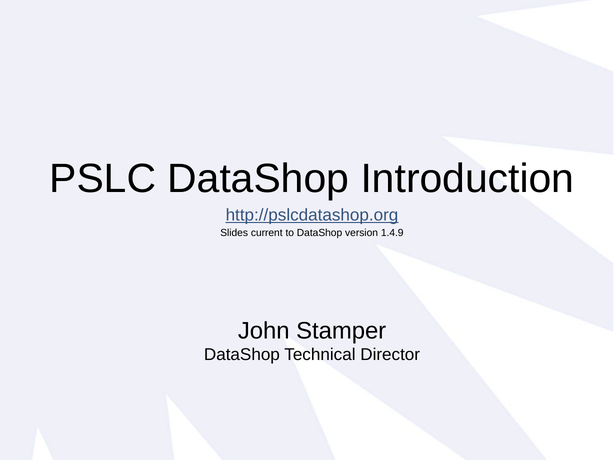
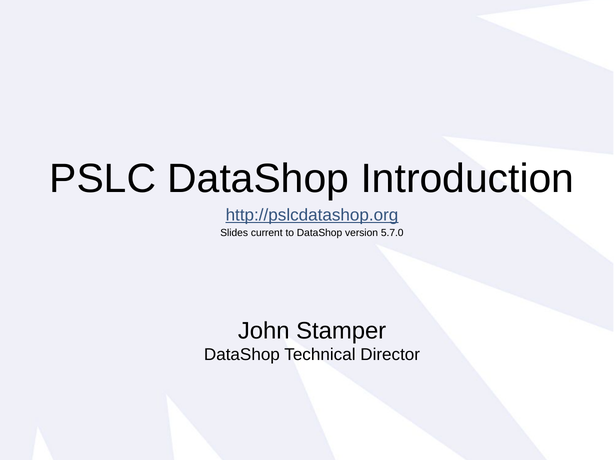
1.4.9: 1.4.9 -> 5.7.0 (392, 233)
